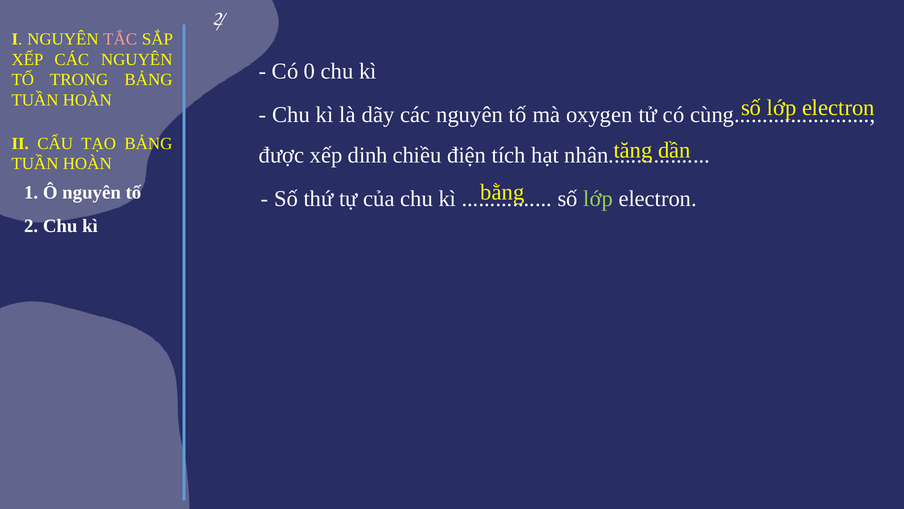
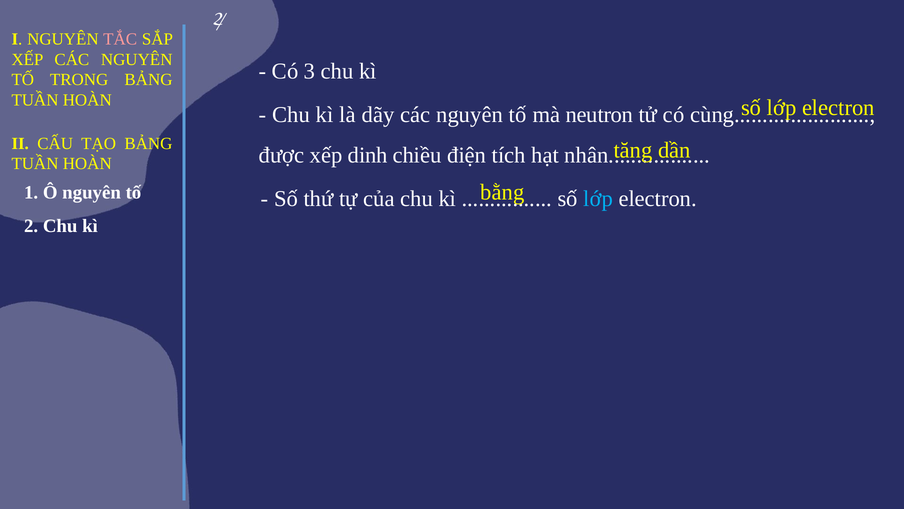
0: 0 -> 3 (310, 71)
oxygen: oxygen -> neutron (599, 115)
lớp colour: light green -> light blue (598, 199)
